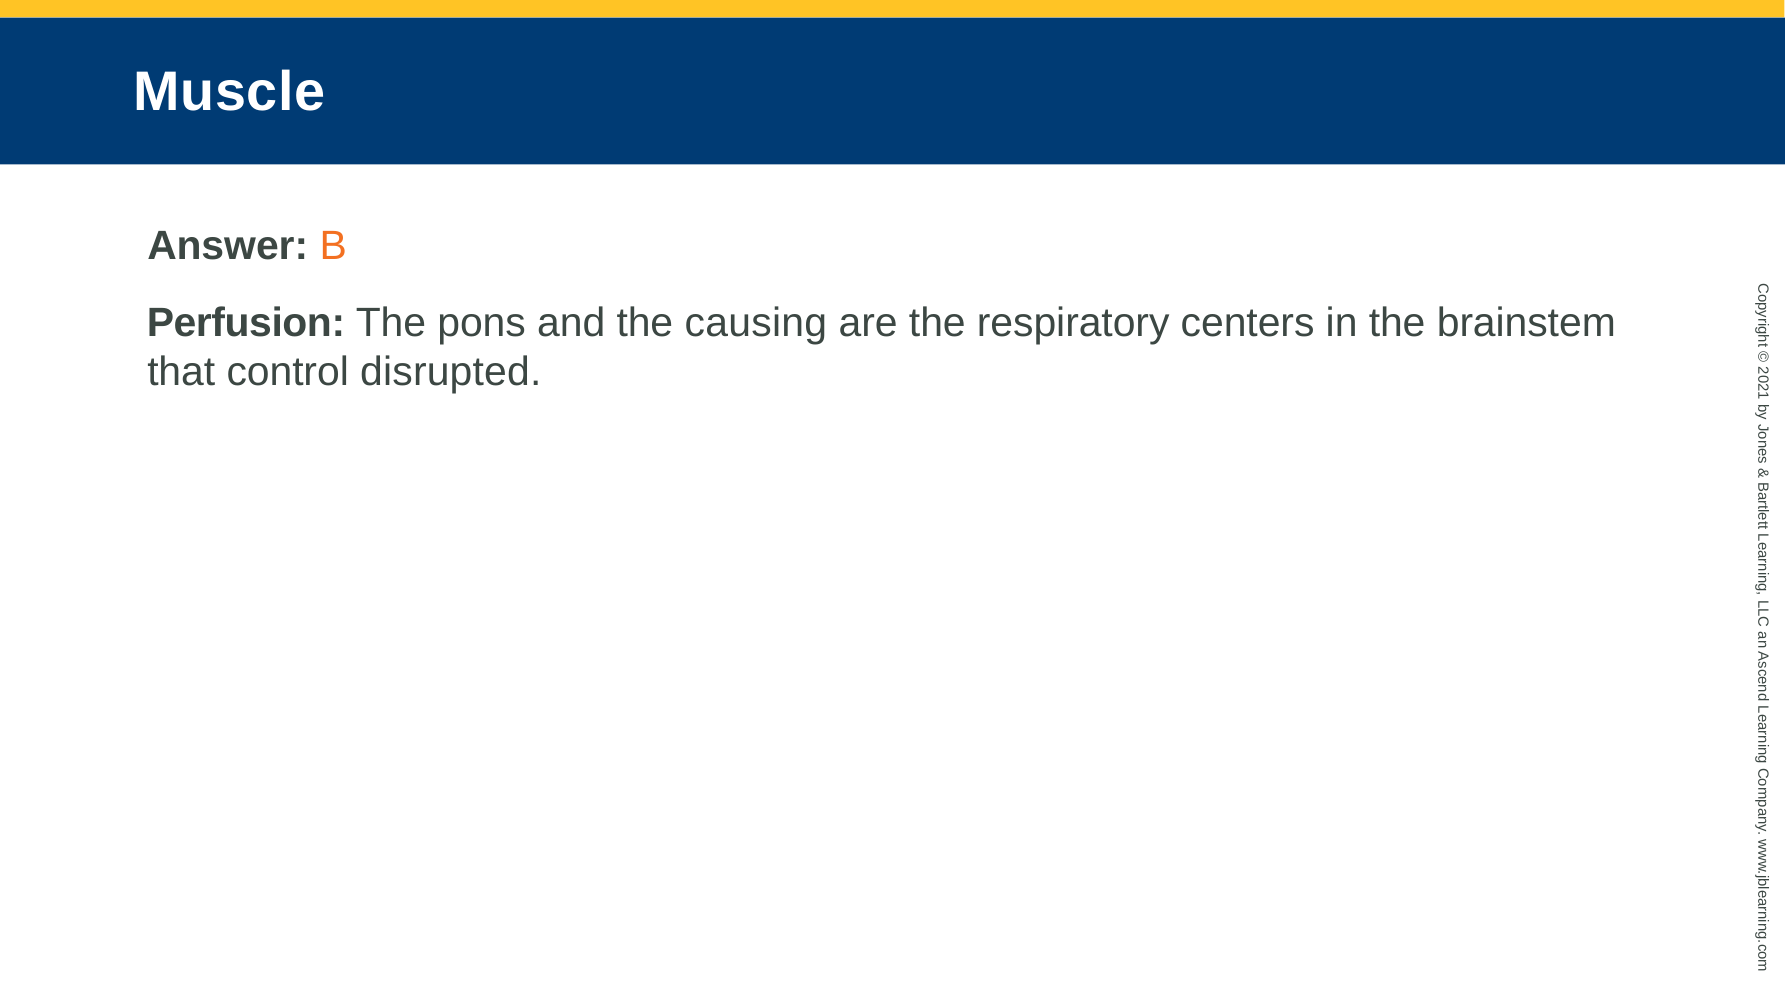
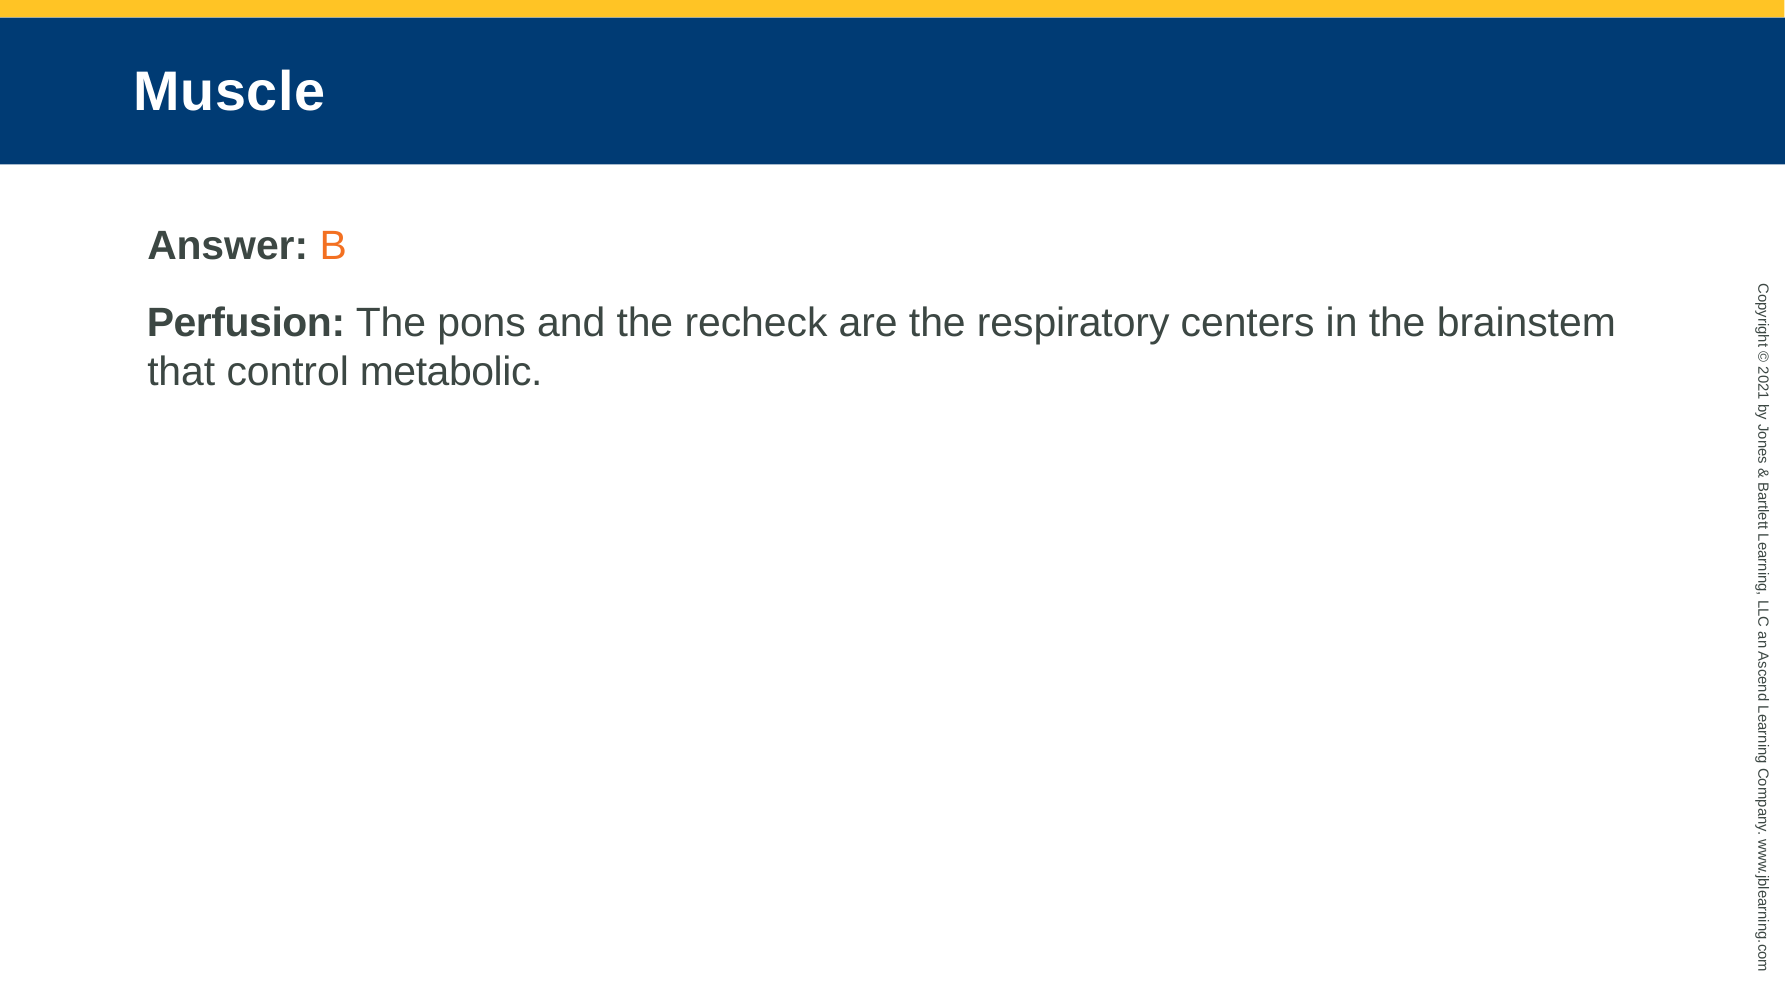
causing: causing -> recheck (756, 323)
disrupted: disrupted -> metabolic (451, 372)
